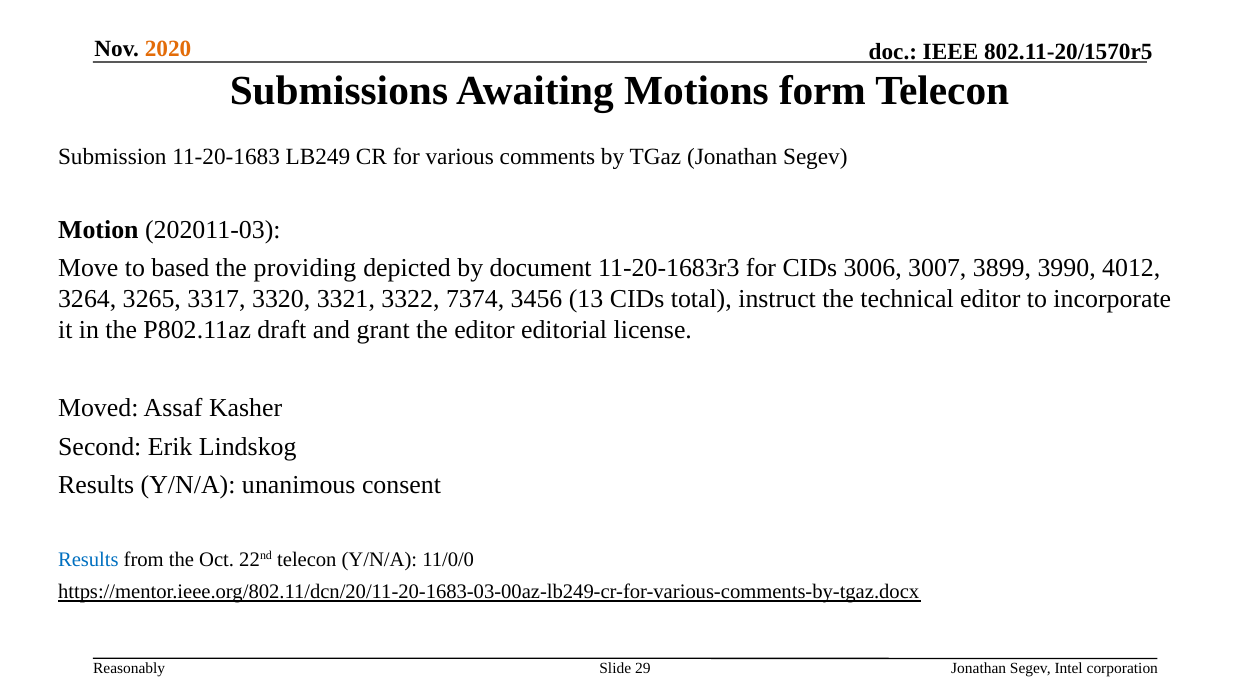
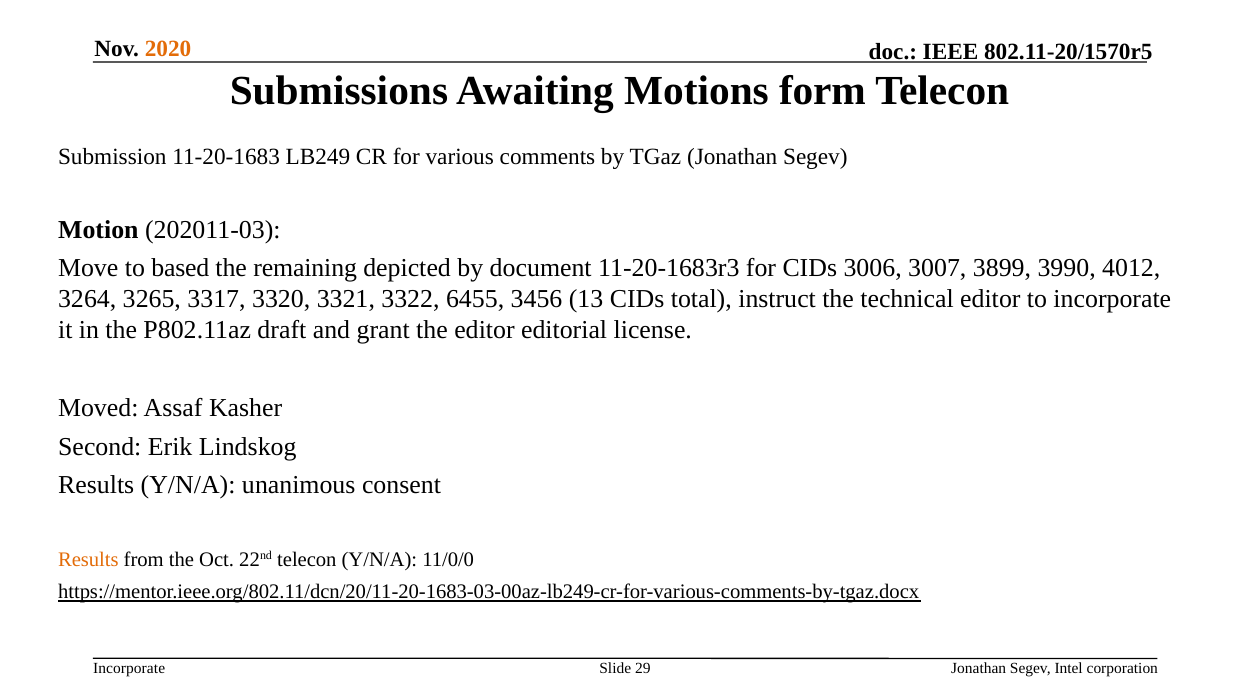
providing: providing -> remaining (305, 268)
7374: 7374 -> 6455 (475, 299)
Results colour: blue -> orange (88, 560)
Reasonably: Reasonably -> Incorporate (129, 669)
